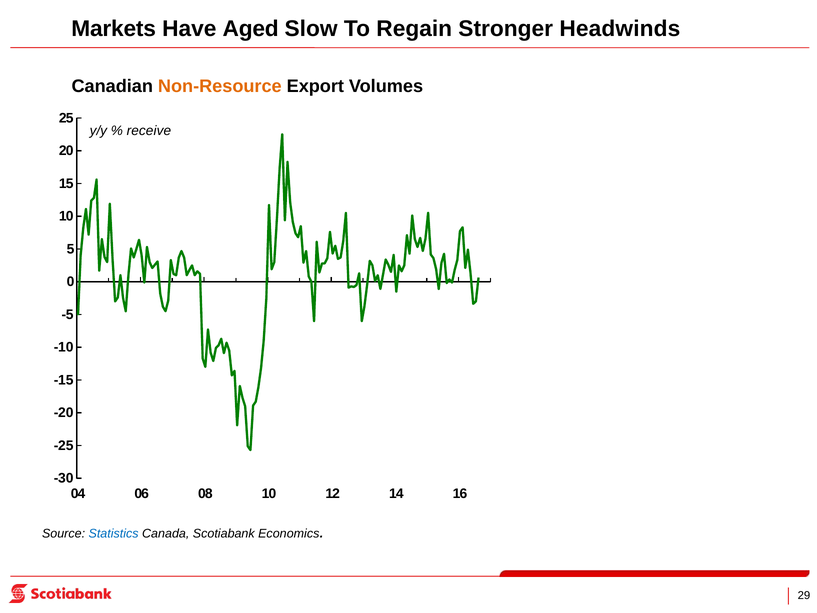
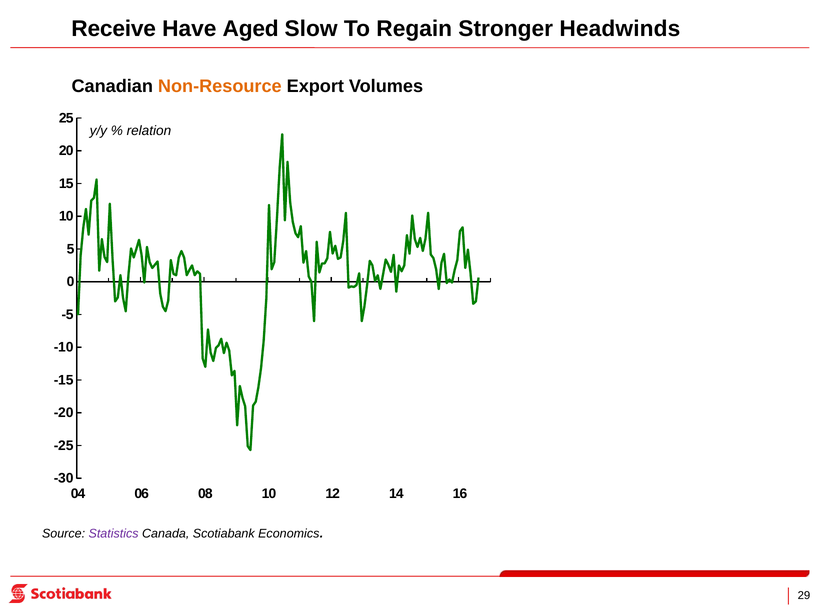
Markets: Markets -> Receive (114, 29)
receive: receive -> relation (149, 131)
Statistics colour: blue -> purple (114, 534)
